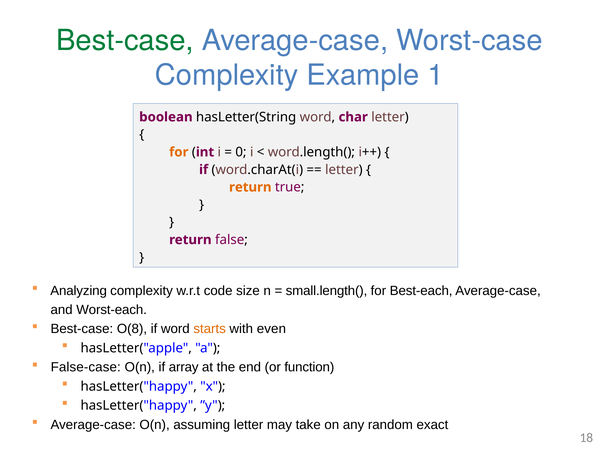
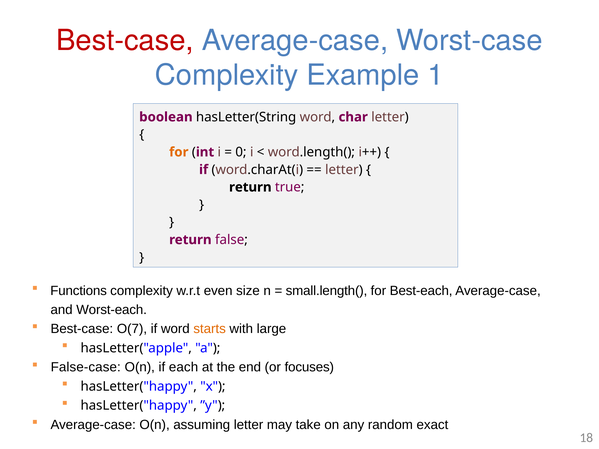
Best-case colour: green -> red (125, 40)
return colour: orange -> black (250, 187)
Analyzing: Analyzing -> Functions (79, 291)
code: code -> even (218, 291)
O(8: O(8 -> O(7 (132, 329)
even: even -> large (271, 329)
array: array -> each (184, 367)
function: function -> focuses (309, 367)
